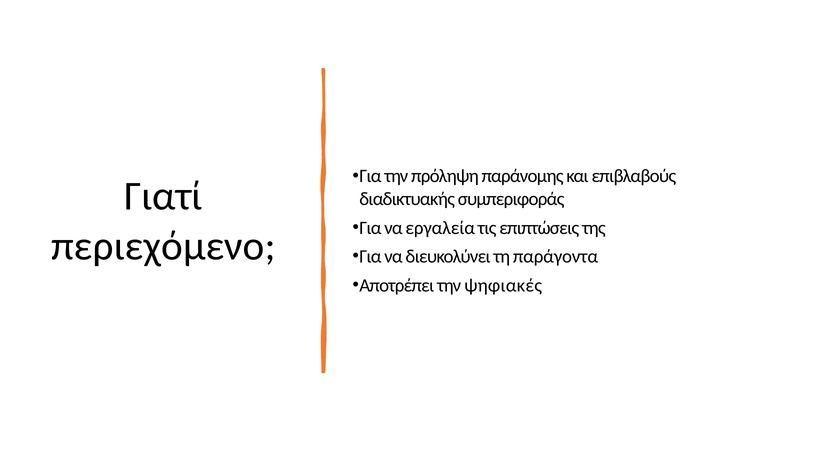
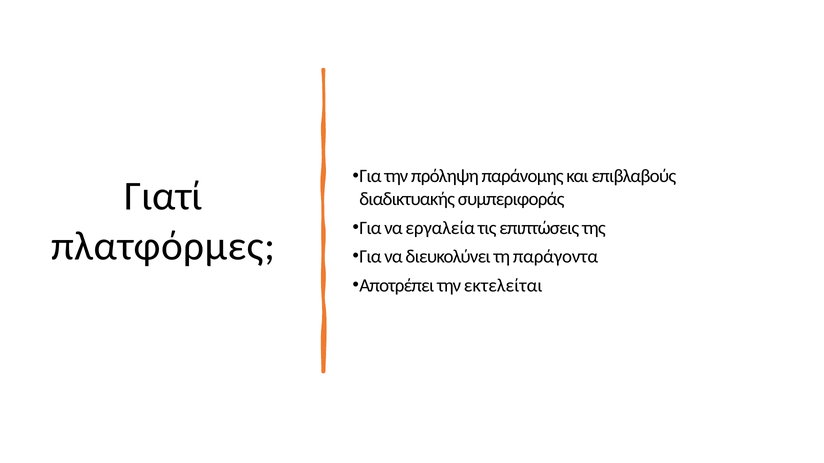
περιεχόμενο: περιεχόμενο -> πλατφόρμες (163, 246)
ψηφιακές: ψηφιακές -> εκτελείται (503, 286)
